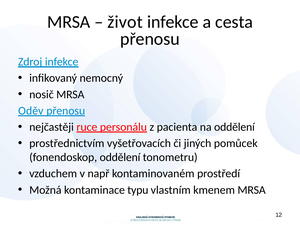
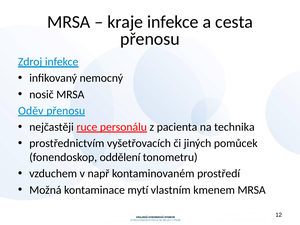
život: život -> kraje (125, 22)
na oddělení: oddělení -> technika (234, 127)
typu: typu -> mytí (138, 190)
